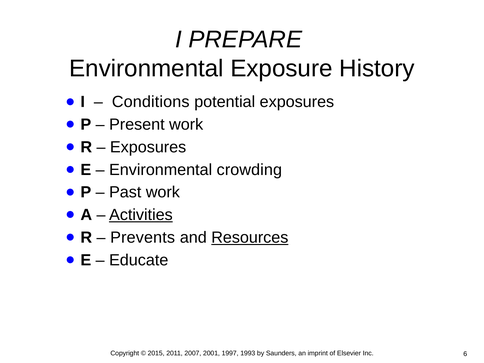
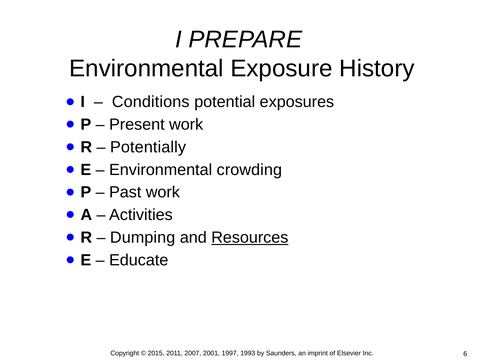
Exposures: Exposures -> Potentially (148, 147)
Activities underline: present -> none (141, 215)
Prevents: Prevents -> Dumping (143, 237)
